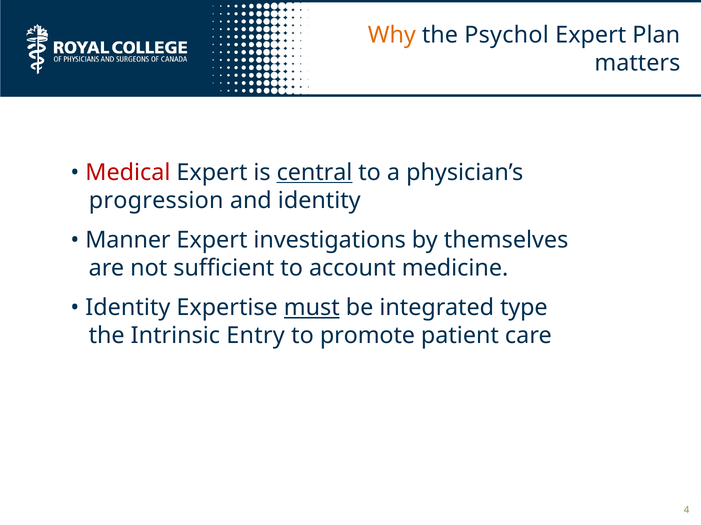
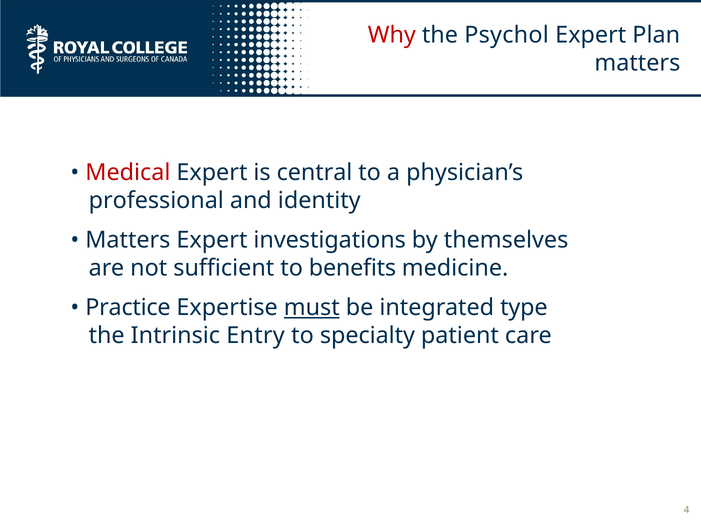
Why colour: orange -> red (392, 35)
central underline: present -> none (315, 173)
progression: progression -> professional (156, 201)
Manner: Manner -> Matters (128, 240)
account: account -> benefits (352, 268)
Identity: Identity -> Practice (128, 308)
promote: promote -> specialty (367, 336)
